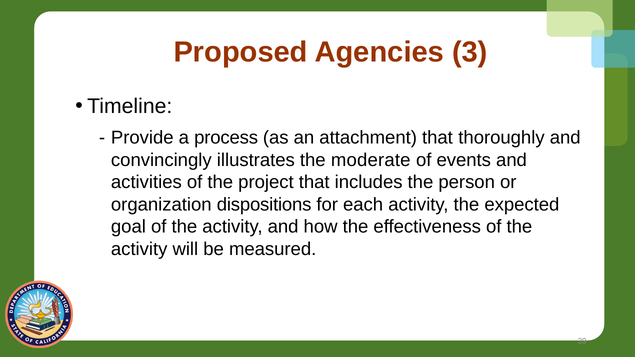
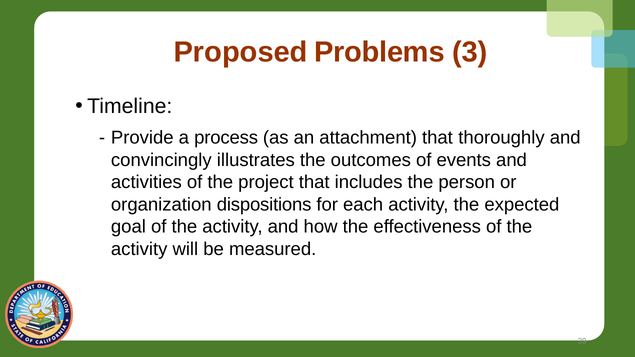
Agencies: Agencies -> Problems (380, 52)
moderate: moderate -> outcomes (371, 160)
